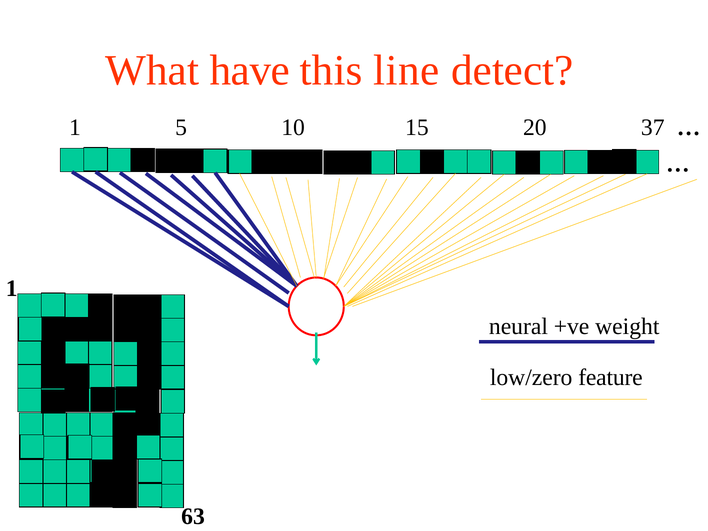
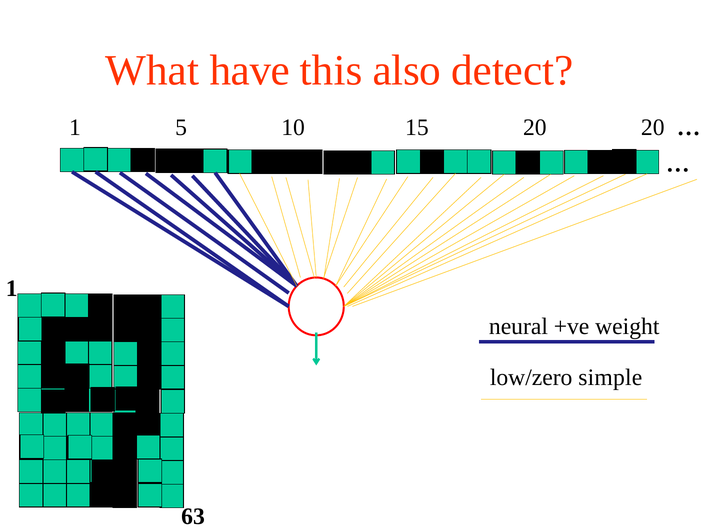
line: line -> also (407, 70)
20 37: 37 -> 20 (653, 128)
feature: feature -> simple (610, 378)
